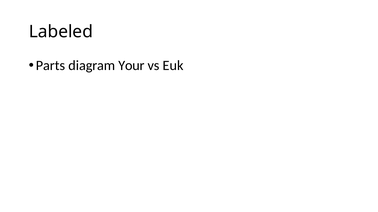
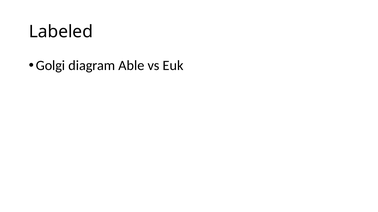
Parts: Parts -> Golgi (51, 66)
Your: Your -> Able (131, 66)
